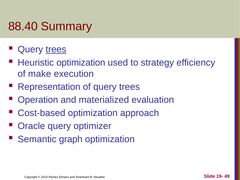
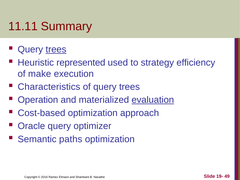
88.40: 88.40 -> 11.11 (23, 26)
Heuristic optimization: optimization -> represented (81, 63)
Representation: Representation -> Characteristics (49, 87)
evaluation underline: none -> present (153, 100)
graph: graph -> paths (71, 139)
